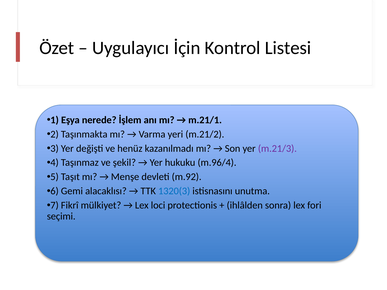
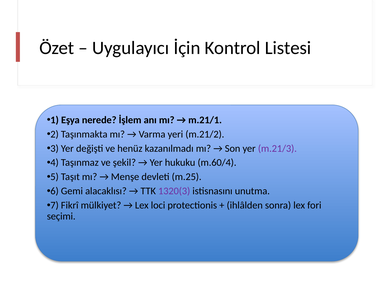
m.96/4: m.96/4 -> m.60/4 (217, 163)
m.92: m.92 -> m.25 (187, 177)
1320(3 colour: blue -> purple (174, 191)
